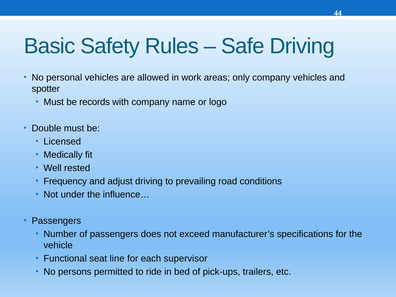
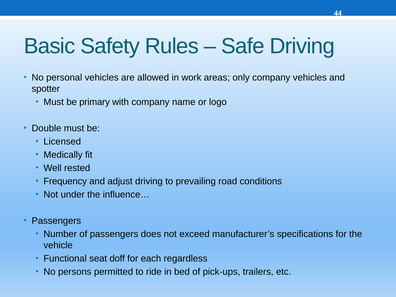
records: records -> primary (95, 102)
line: line -> doff (117, 258)
supervisor: supervisor -> regardless (186, 258)
